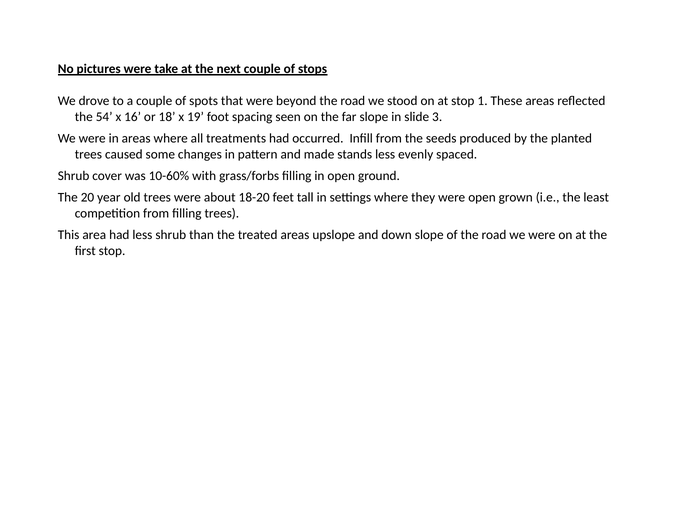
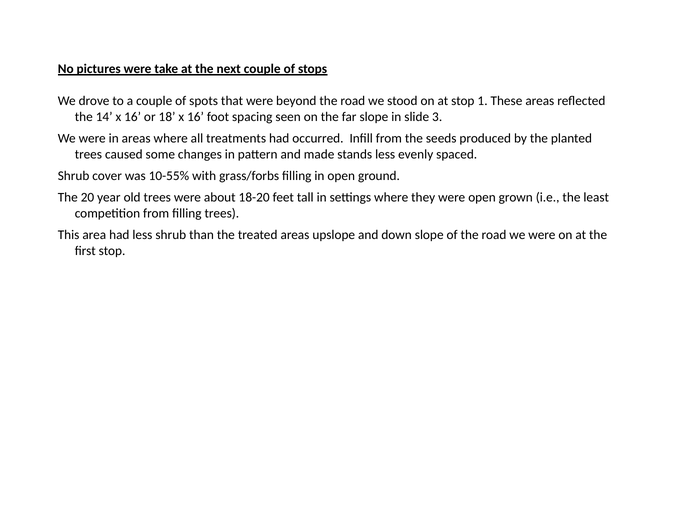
54: 54 -> 14 (104, 117)
18 x 19: 19 -> 16 (196, 117)
10-60%: 10-60% -> 10-55% (169, 176)
